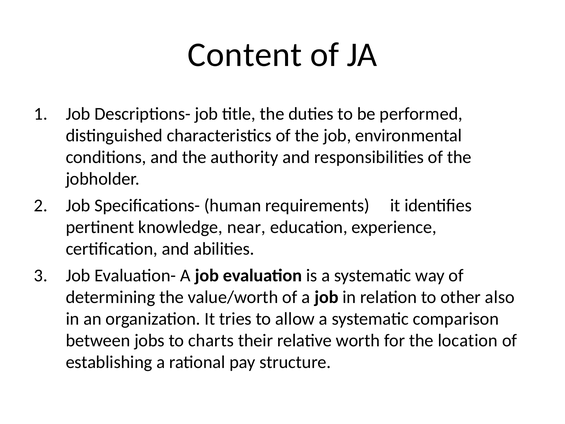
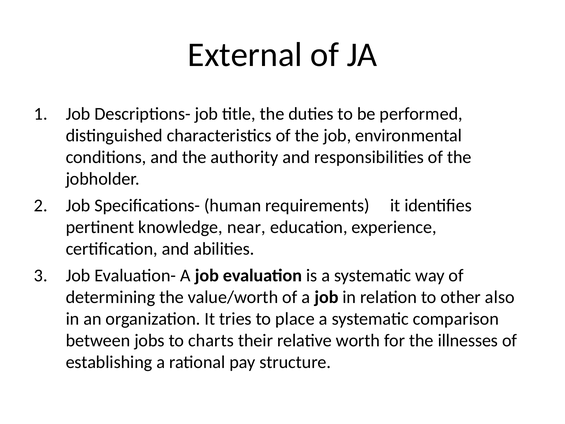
Content: Content -> External (245, 55)
allow: allow -> place (295, 319)
location: location -> illnesses (468, 340)
